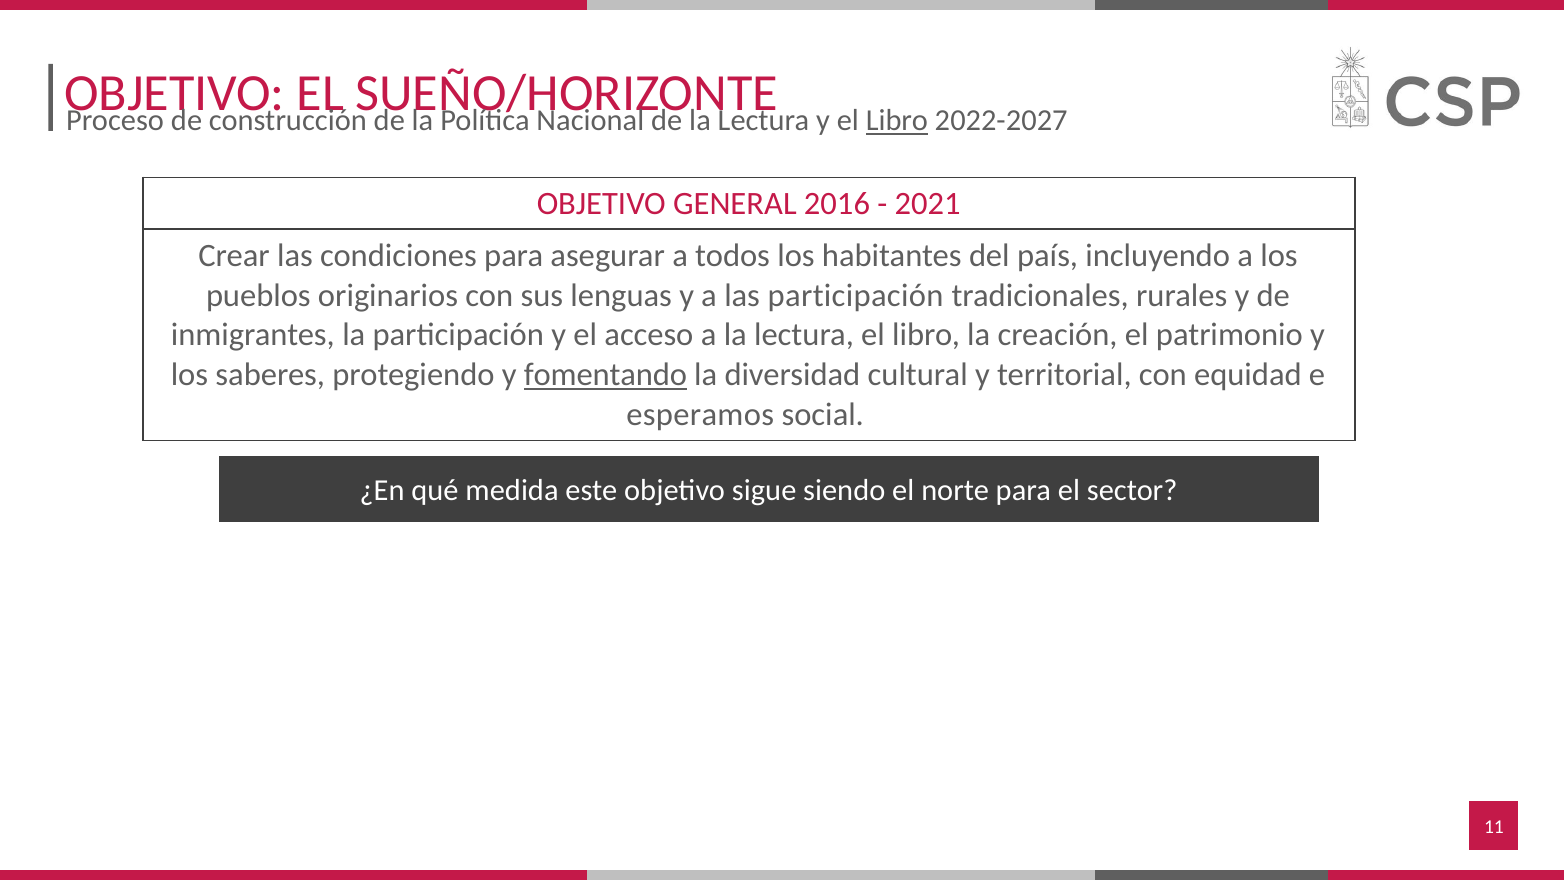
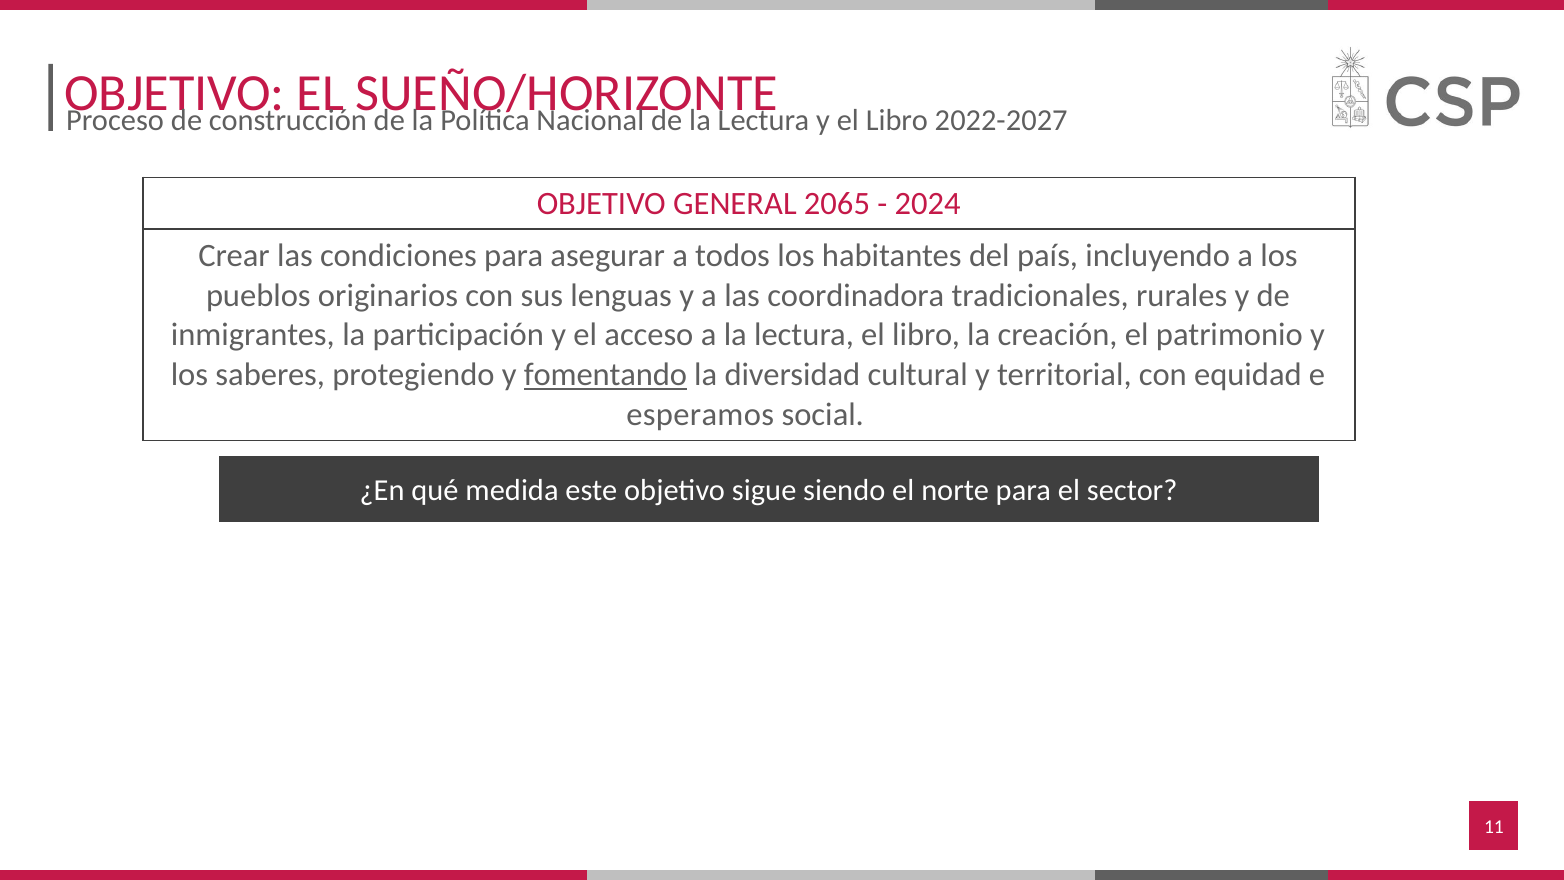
Libro underline: present -> none (897, 121)
2016: 2016 -> 2065 (837, 204)
2021: 2021 -> 2024 (928, 204)
las participación: participación -> coordinadora (856, 295)
